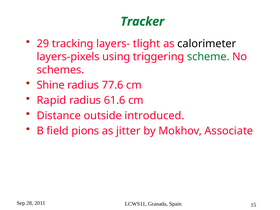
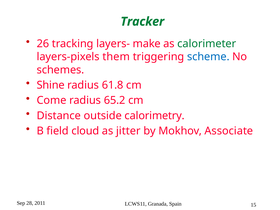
29: 29 -> 26 (43, 44)
tlight: tlight -> make (147, 44)
calorimeter colour: black -> green (207, 44)
using: using -> them (116, 57)
scheme colour: green -> blue (208, 57)
77.6: 77.6 -> 61.8 (113, 85)
Rapid: Rapid -> Come (52, 100)
61.6: 61.6 -> 65.2 (115, 100)
introduced: introduced -> calorimetry (155, 116)
pions: pions -> cloud (85, 131)
